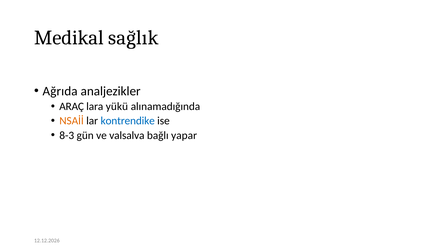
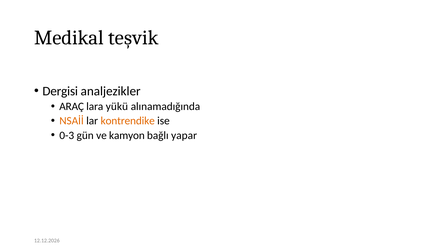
sağlık: sağlık -> teşvik (133, 38)
Ağrıda: Ağrıda -> Dergisi (60, 91)
kontrendike colour: blue -> orange (128, 121)
8-3: 8-3 -> 0-3 (67, 135)
valsalva: valsalva -> kamyon (127, 135)
